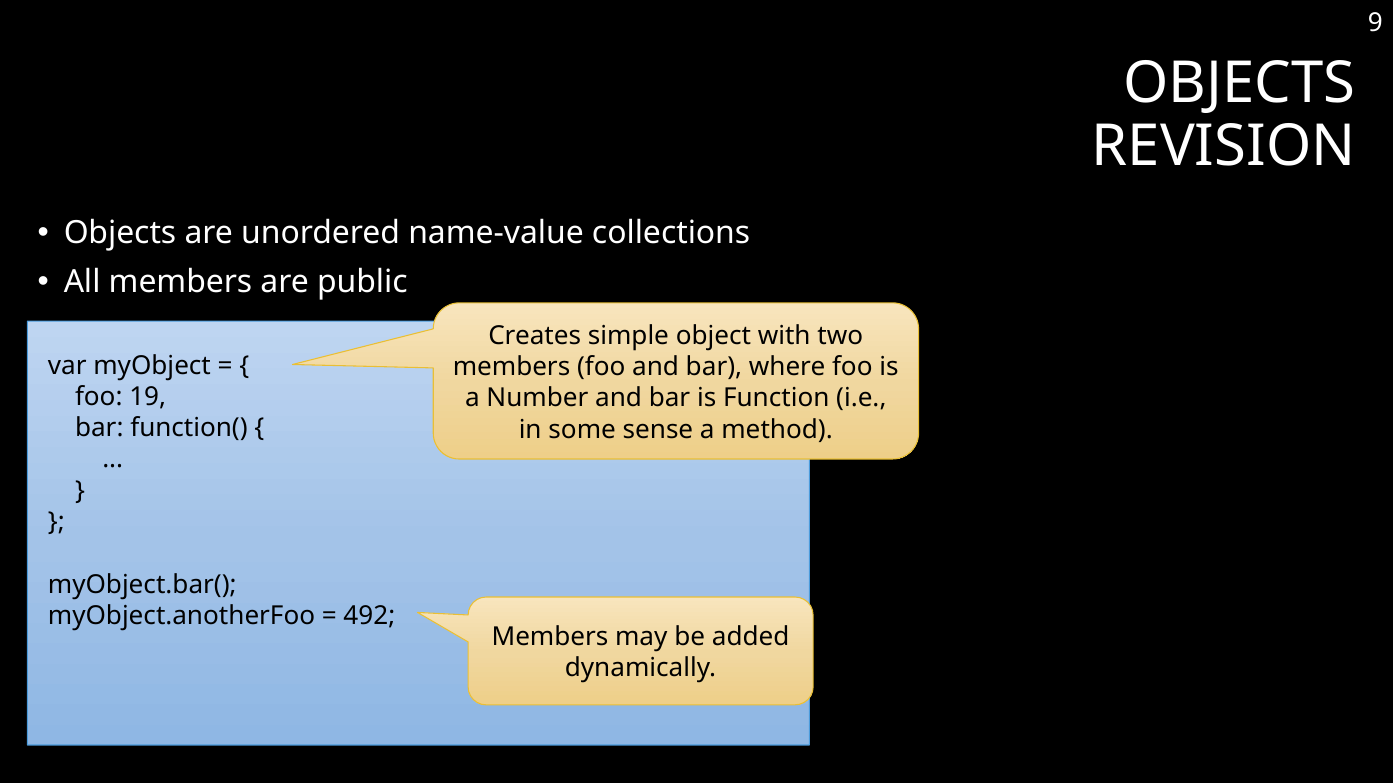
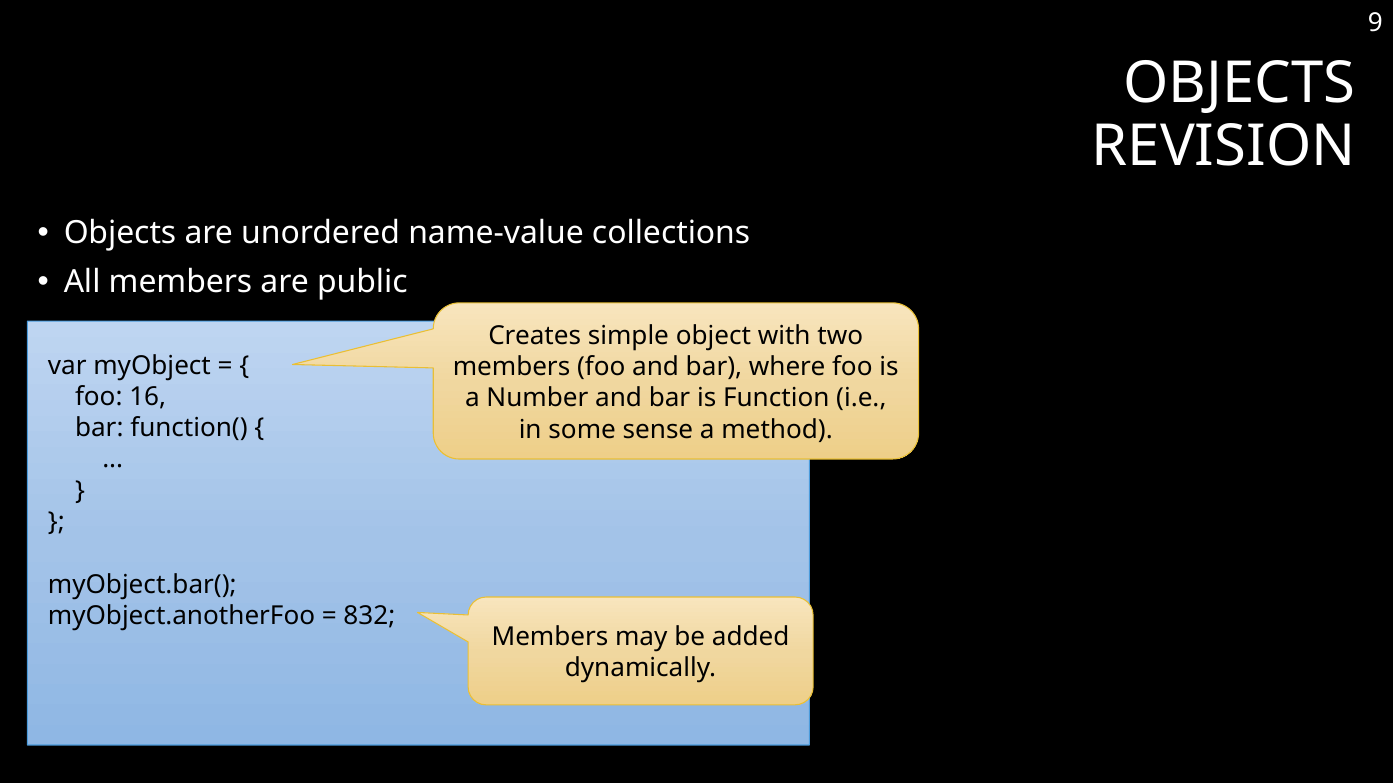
19: 19 -> 16 (148, 397)
492: 492 -> 832 (369, 616)
